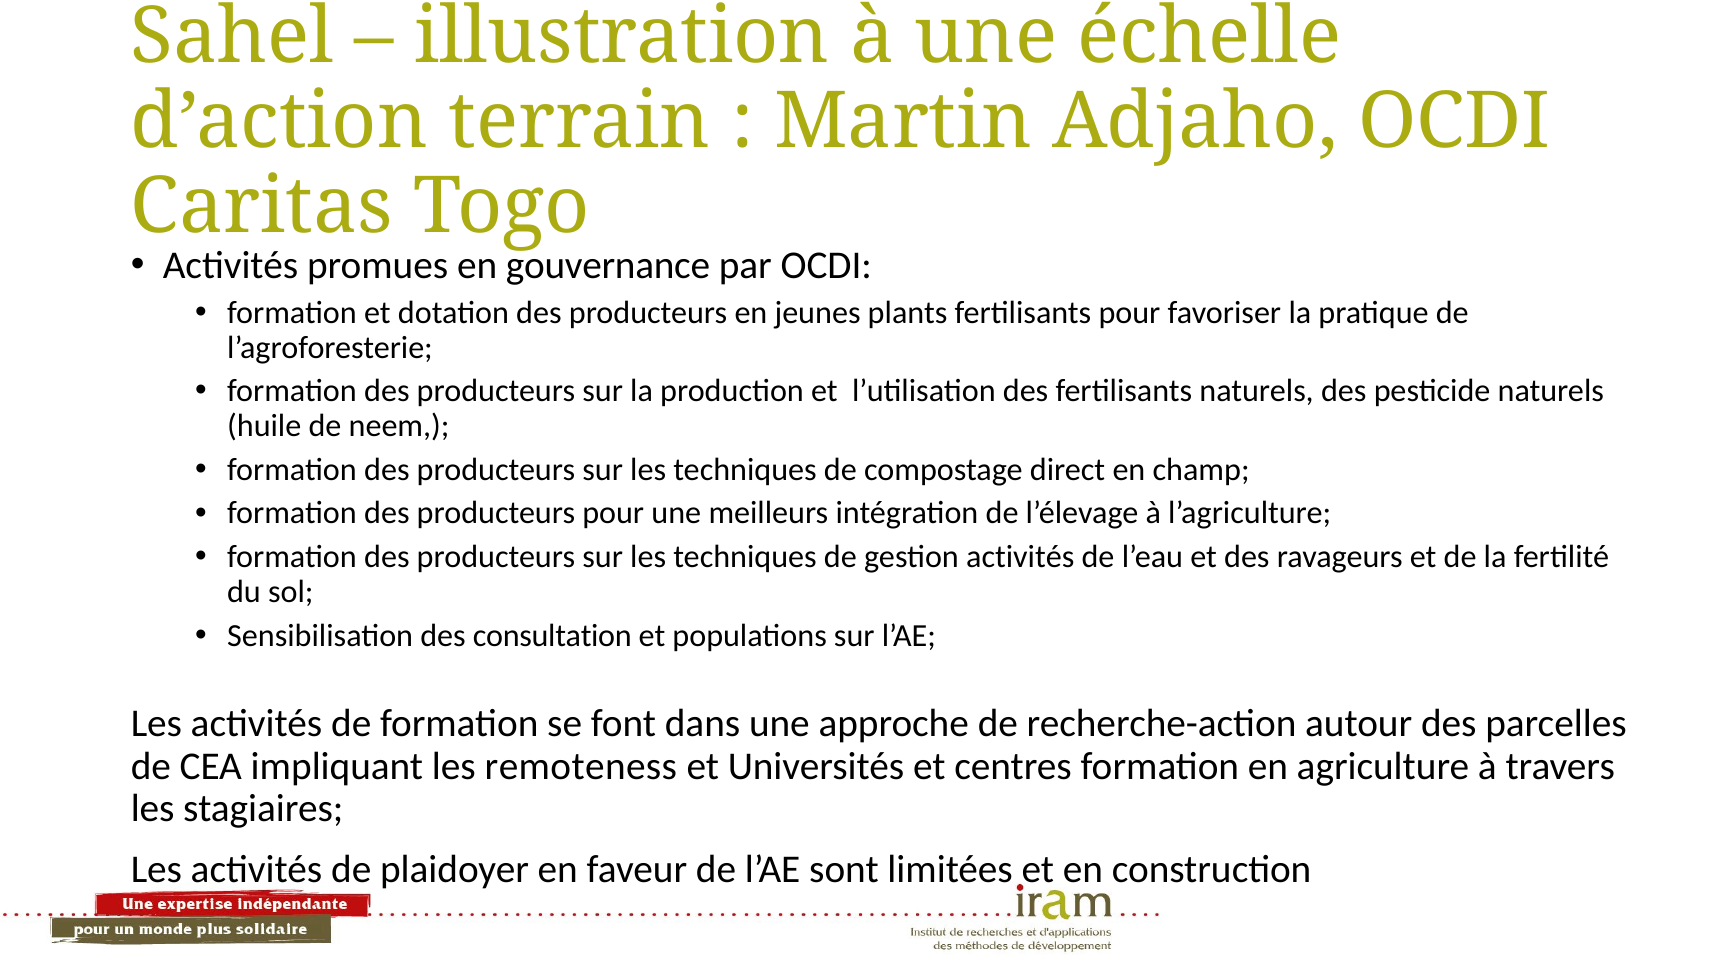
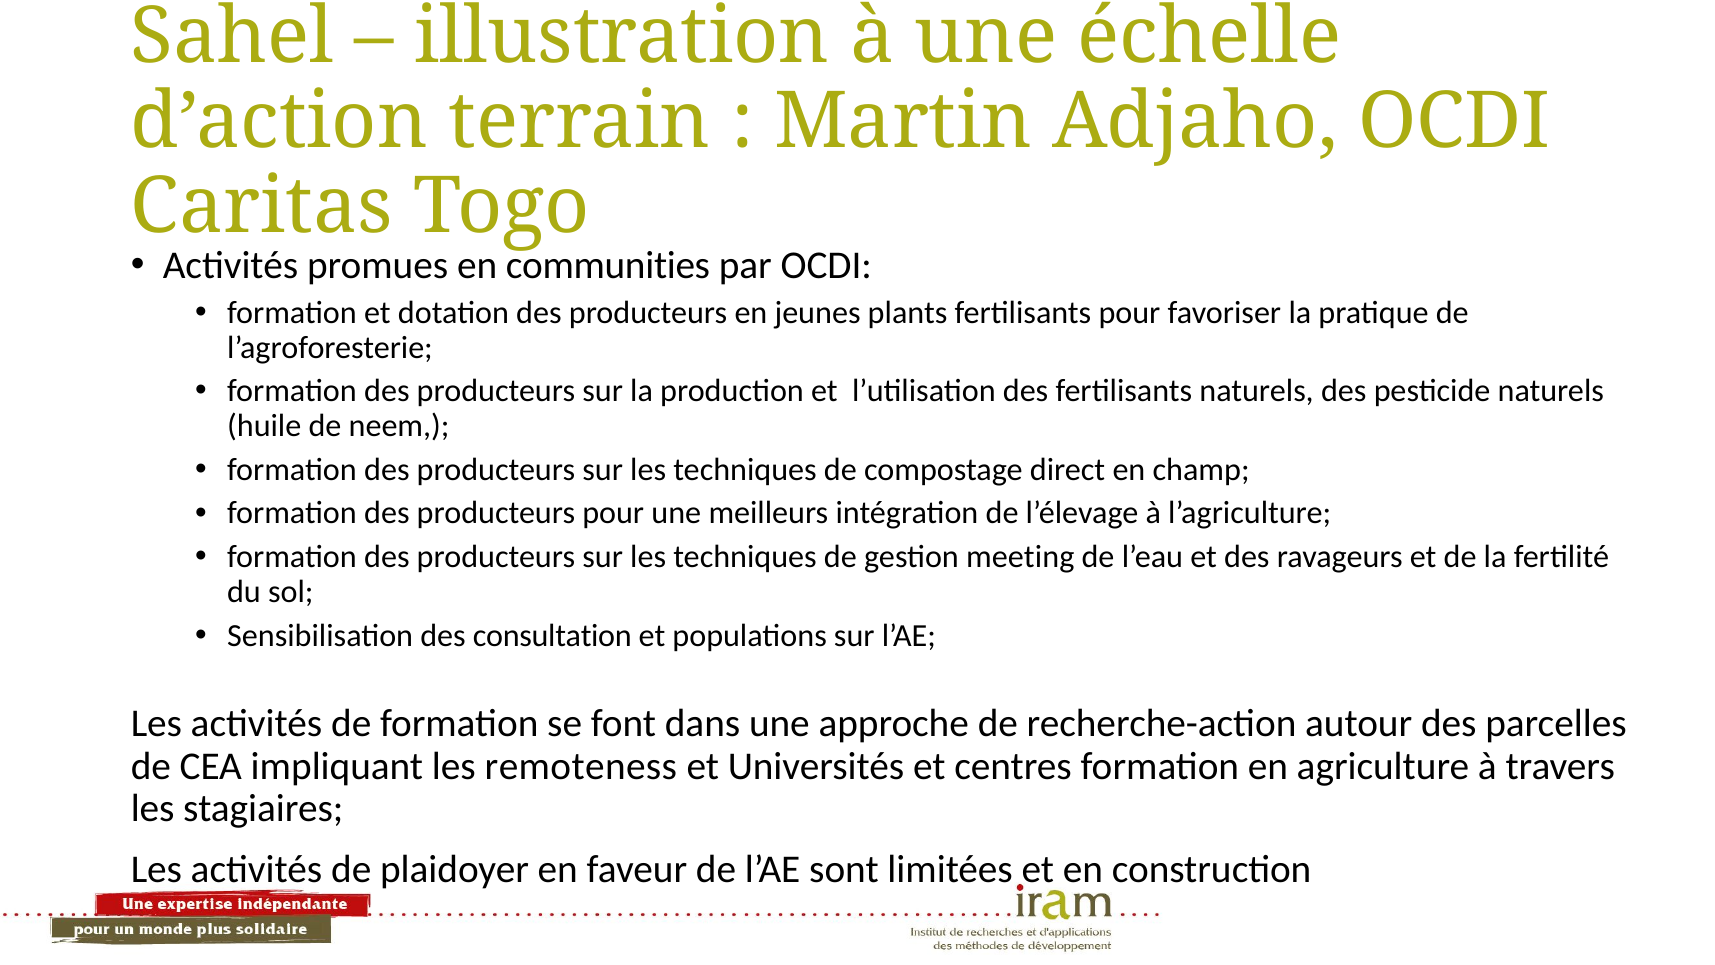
gouvernance: gouvernance -> communities (608, 265)
gestion activités: activités -> meeting (1020, 557)
